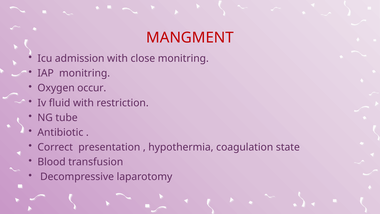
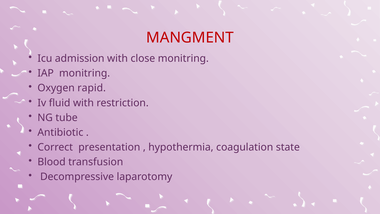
occur: occur -> rapid (92, 88)
